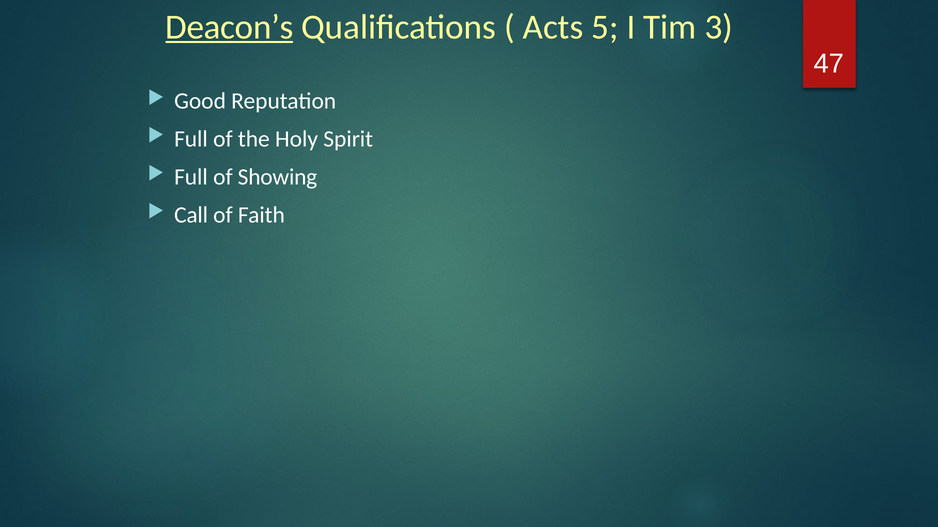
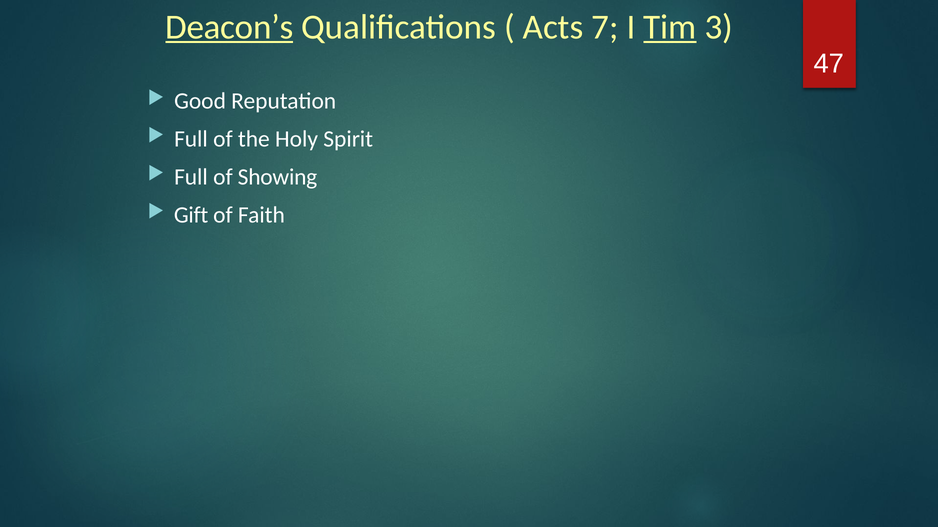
5: 5 -> 7 (605, 27)
Tim underline: none -> present (670, 27)
Call: Call -> Gift (191, 215)
